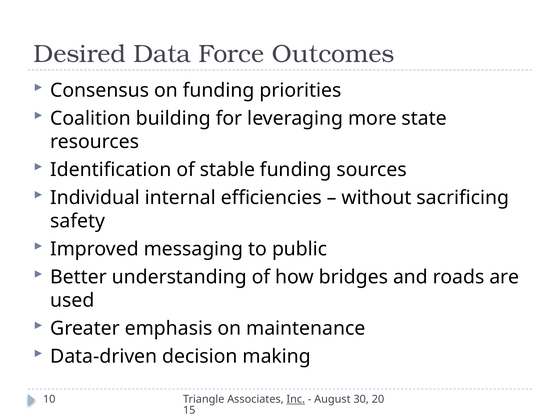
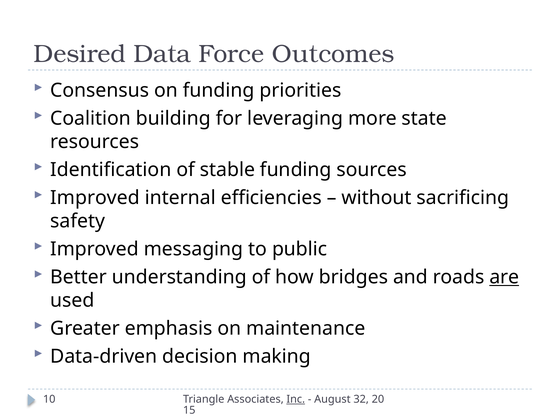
Individual: Individual -> Improved (95, 198)
are underline: none -> present (504, 277)
30: 30 -> 32 (361, 399)
